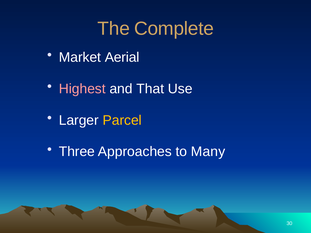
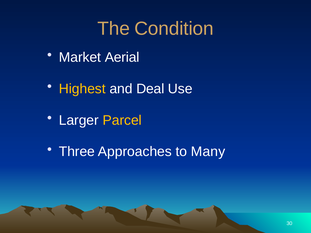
Complete: Complete -> Condition (174, 29)
Highest colour: pink -> yellow (82, 89)
That: That -> Deal (150, 89)
